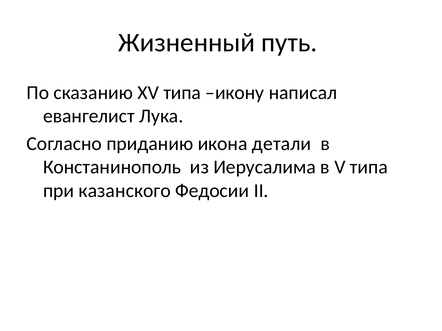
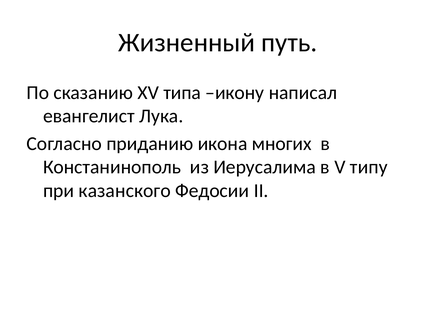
детали: детали -> многих (282, 144)
V типа: типа -> типу (369, 167)
